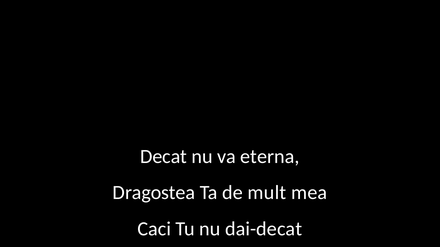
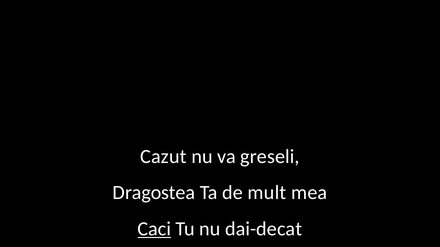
Decat: Decat -> Cazut (163, 157)
eterna: eterna -> greseli (270, 157)
Caci underline: none -> present (154, 229)
